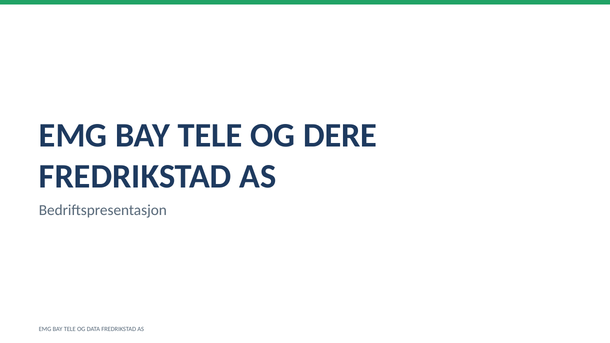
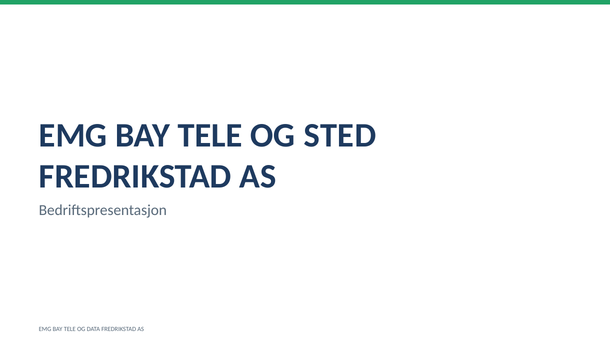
DERE: DERE -> STED (340, 135)
